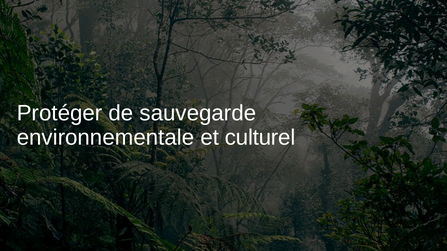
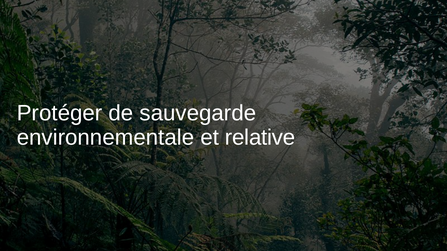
culturel: culturel -> relative (260, 138)
